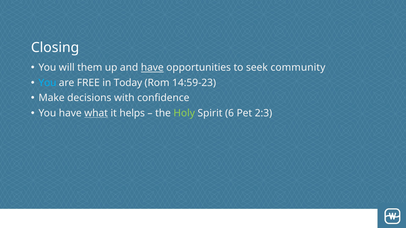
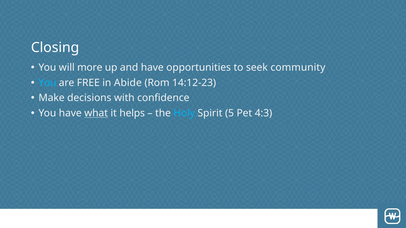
them: them -> more (90, 68)
have underline: present -> none (152, 68)
Today: Today -> Abide (128, 83)
14:59-23: 14:59-23 -> 14:12-23 (194, 83)
Holy colour: light green -> light blue (184, 113)
6: 6 -> 5 (230, 113)
2:3: 2:3 -> 4:3 (263, 113)
